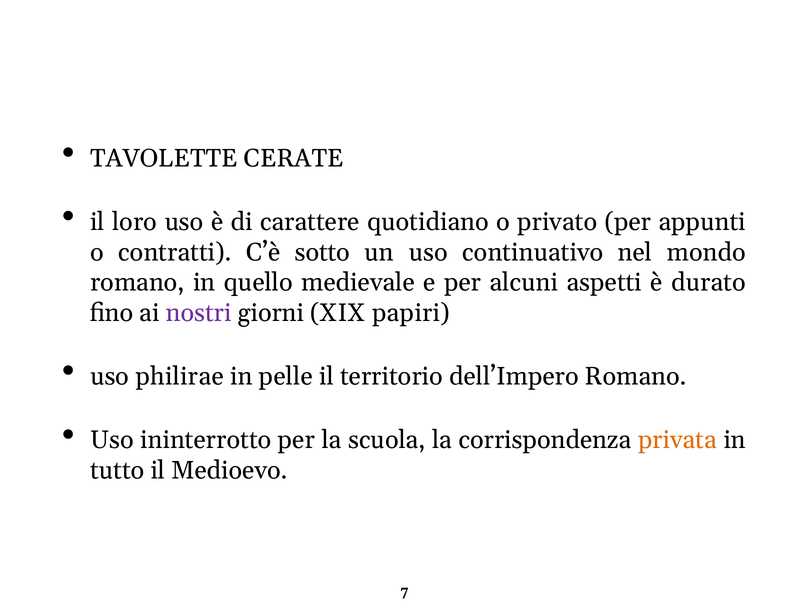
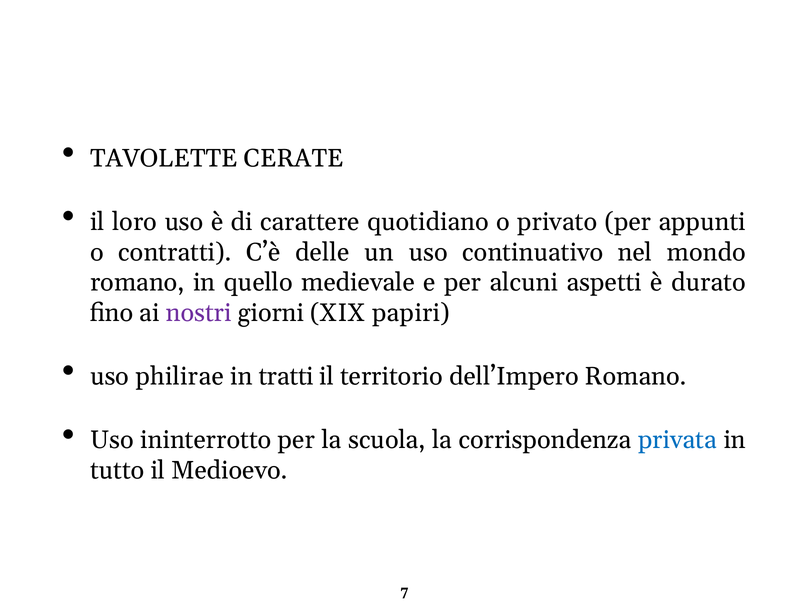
sotto: sotto -> delle (322, 252)
pelle: pelle -> tratti (286, 376)
privata colour: orange -> blue (677, 440)
